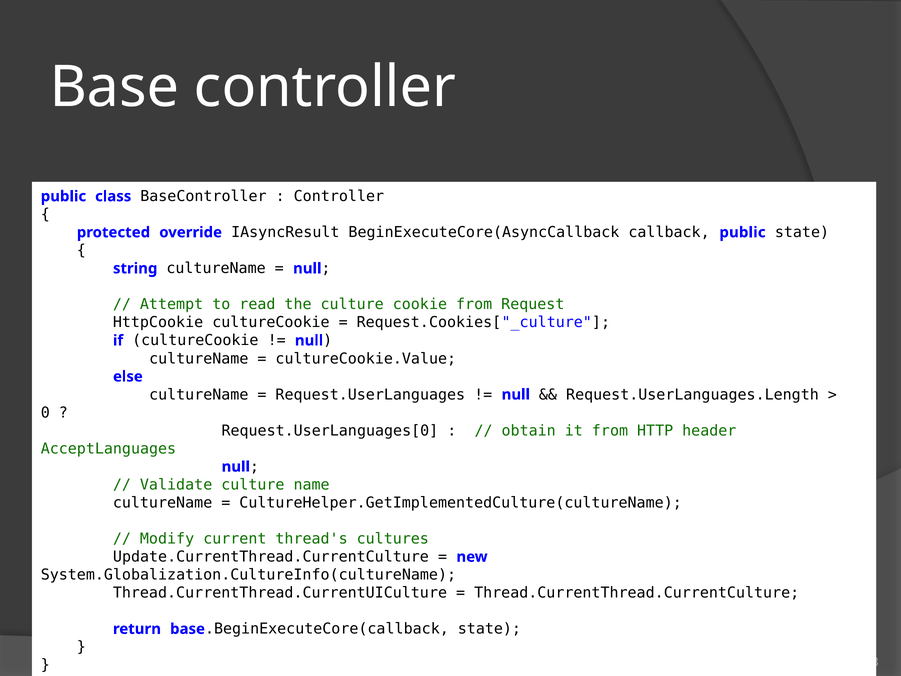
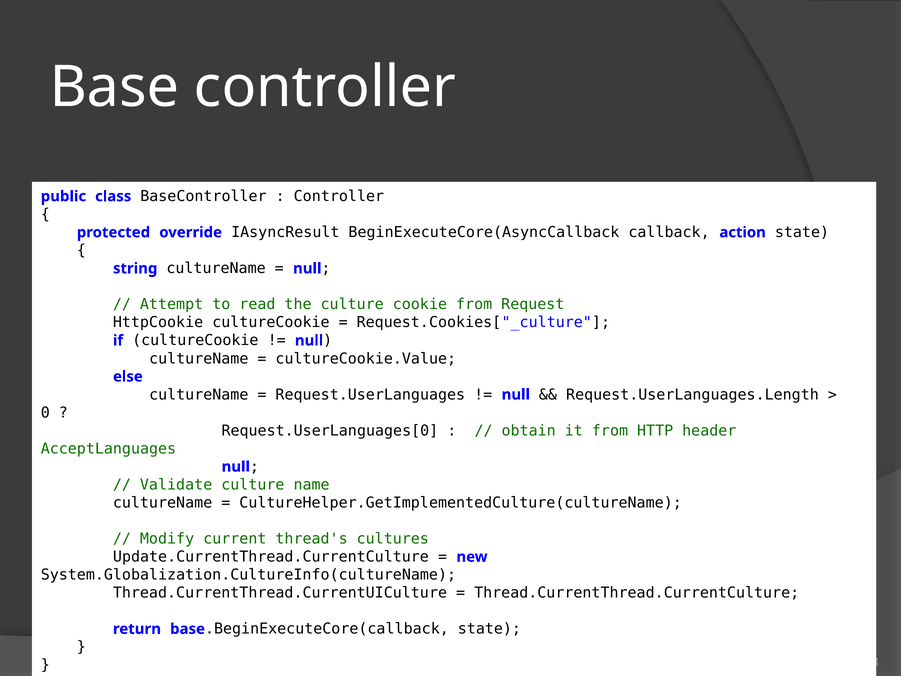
callback public: public -> action (743, 232)
